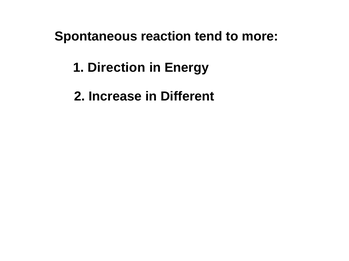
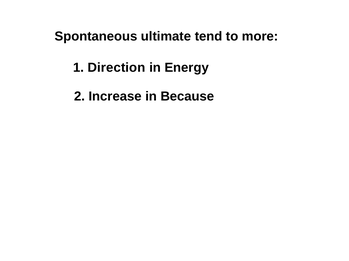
reaction: reaction -> ultimate (166, 36)
Different: Different -> Because (187, 97)
